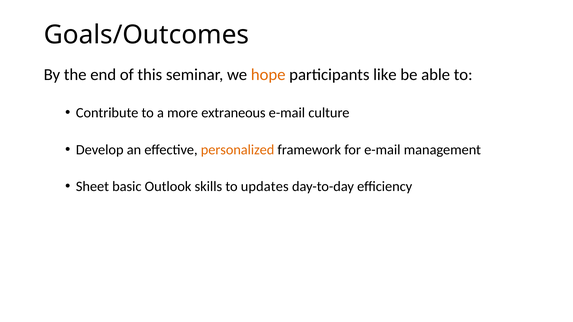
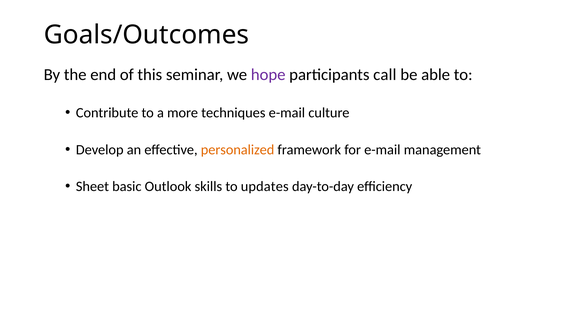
hope colour: orange -> purple (268, 75)
like: like -> call (385, 75)
extraneous: extraneous -> techniques (233, 113)
